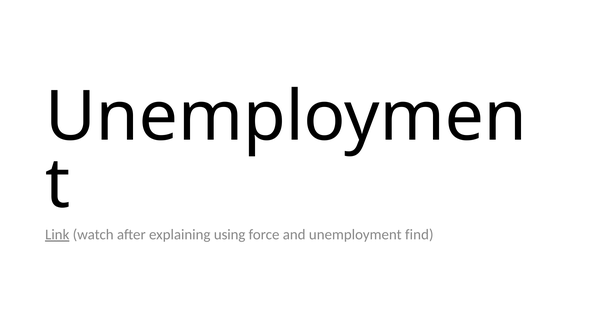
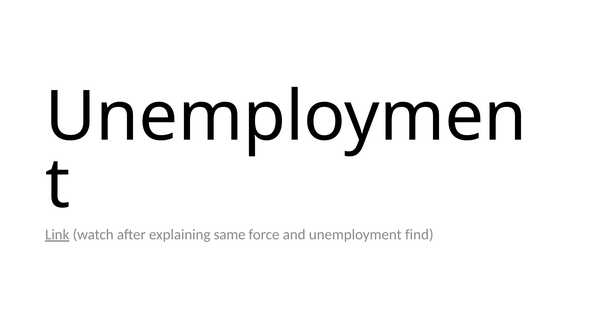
using: using -> same (230, 235)
